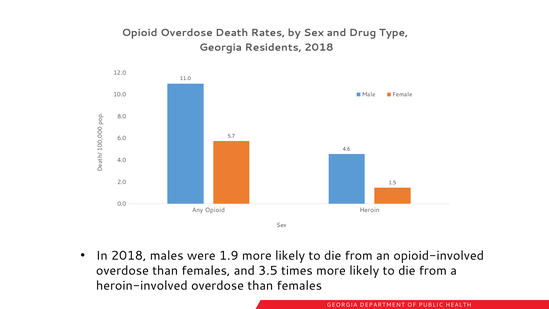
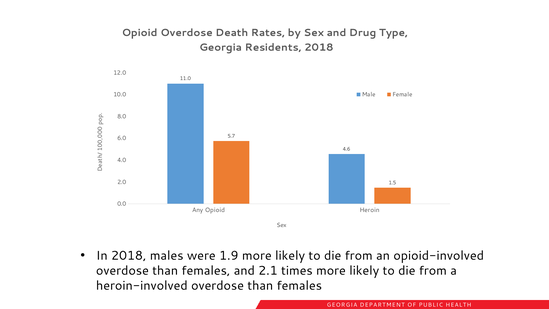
3.5: 3.5 -> 2.1 (268, 271)
